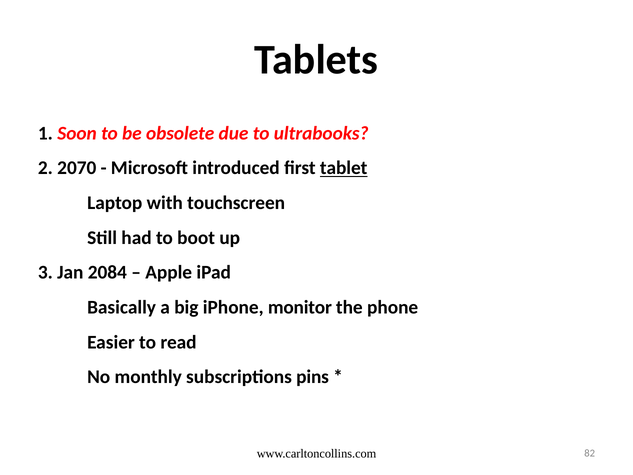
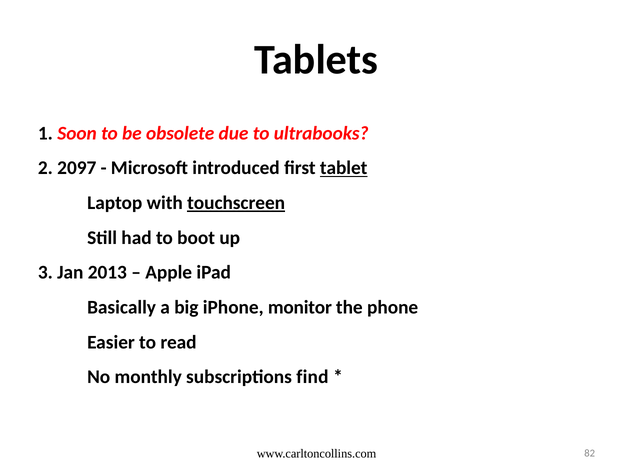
2070: 2070 -> 2097 (77, 168)
touchscreen underline: none -> present (236, 203)
2084: 2084 -> 2013 (107, 272)
pins: pins -> find (312, 377)
